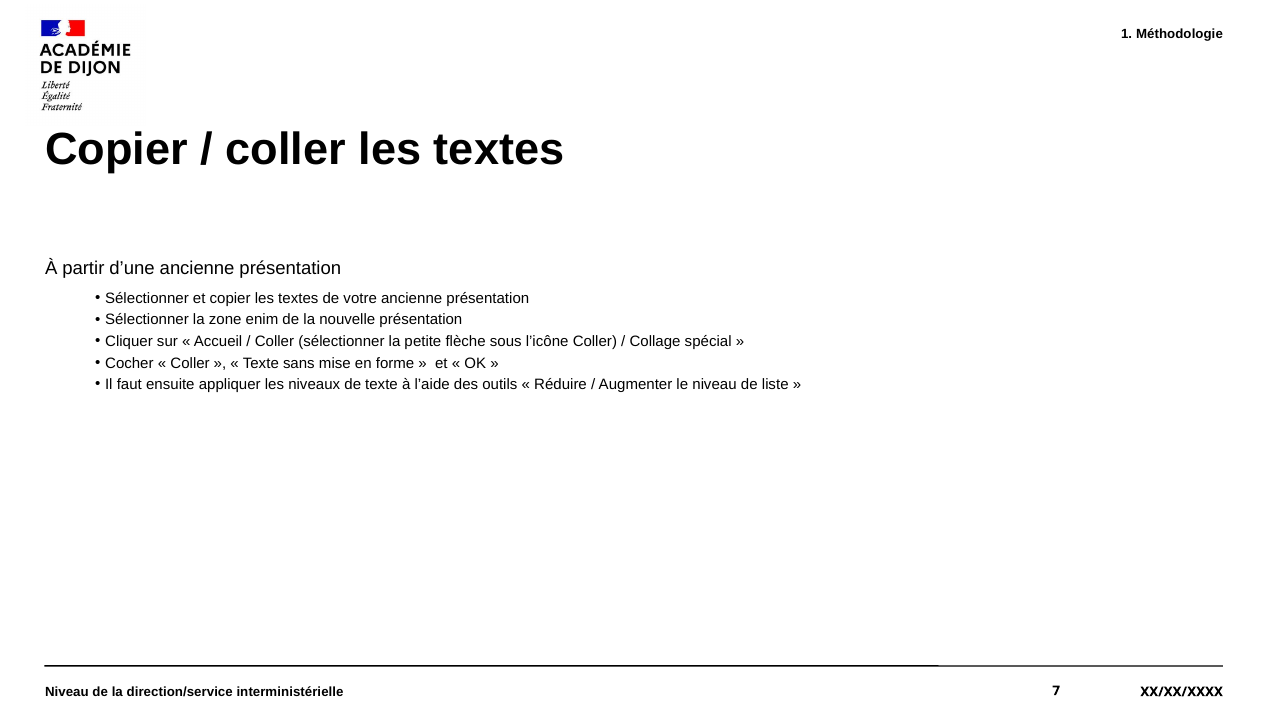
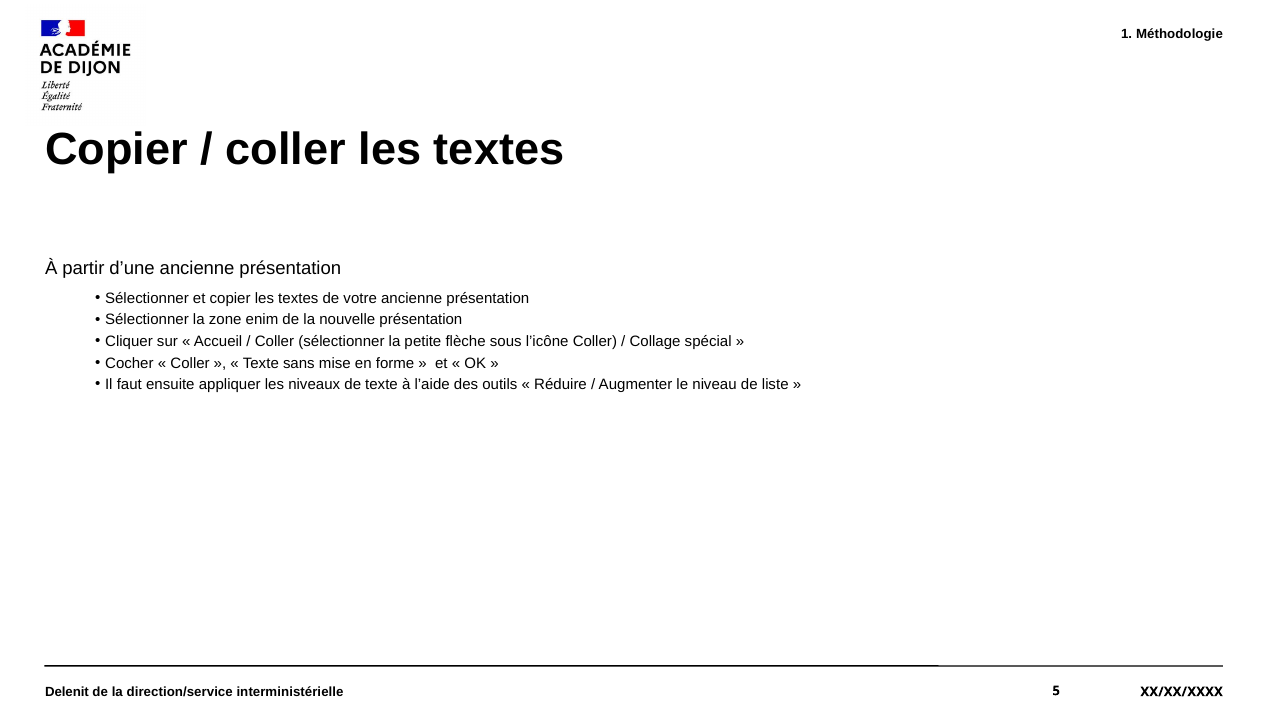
Niveau: Niveau -> Delenit (67, 692)
7: 7 -> 5 (1056, 691)
